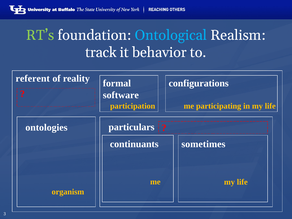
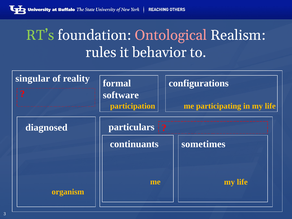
Ontological colour: light blue -> pink (171, 35)
track: track -> rules (101, 52)
referent: referent -> singular (33, 79)
ontologies: ontologies -> diagnosed (46, 128)
